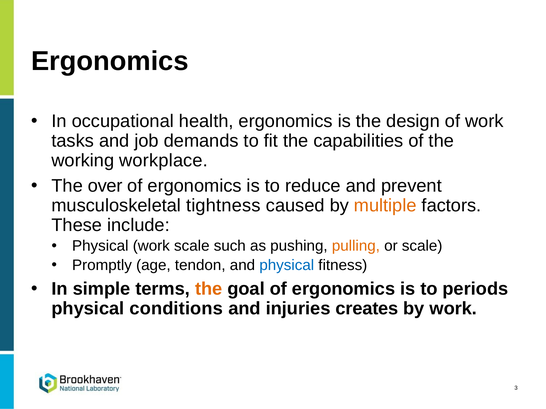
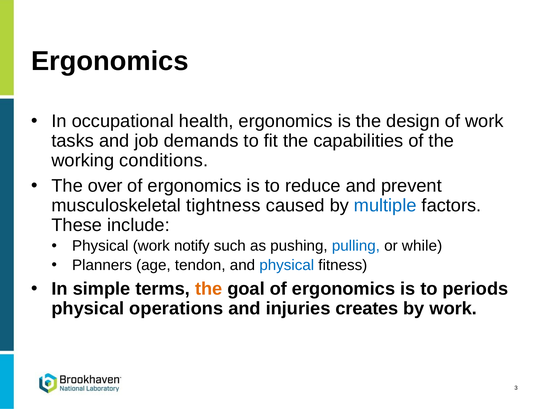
workplace: workplace -> conditions (164, 161)
multiple colour: orange -> blue (385, 206)
work scale: scale -> notify (192, 246)
pulling colour: orange -> blue (356, 246)
or scale: scale -> while (422, 246)
Promptly: Promptly -> Planners (102, 266)
conditions: conditions -> operations (176, 309)
